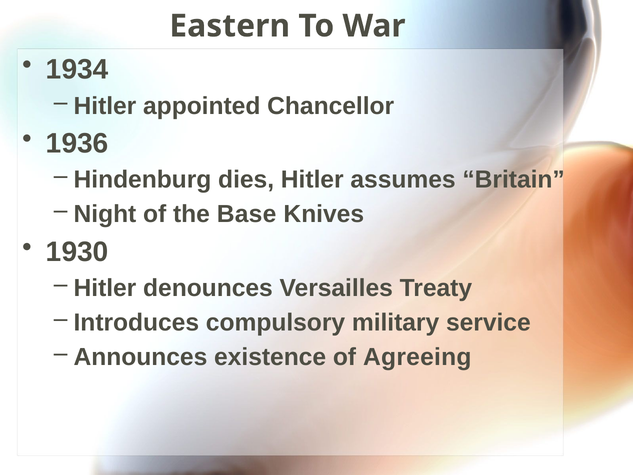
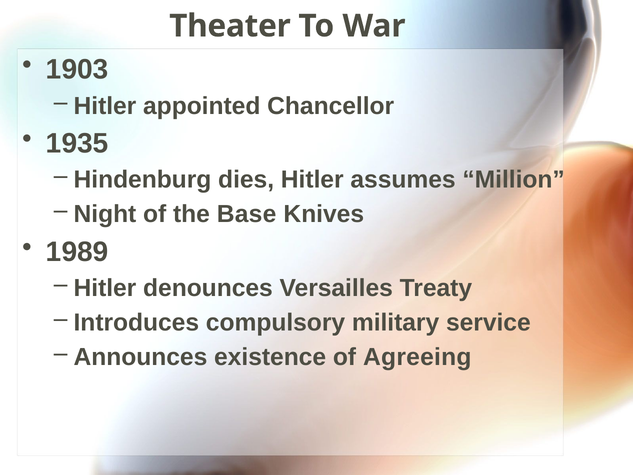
Eastern: Eastern -> Theater (230, 26)
1934: 1934 -> 1903 (77, 69)
1936: 1936 -> 1935 (77, 143)
Britain: Britain -> Million (514, 180)
1930: 1930 -> 1989 (77, 252)
